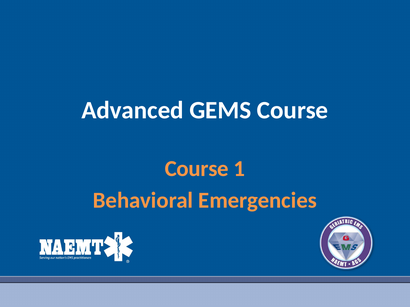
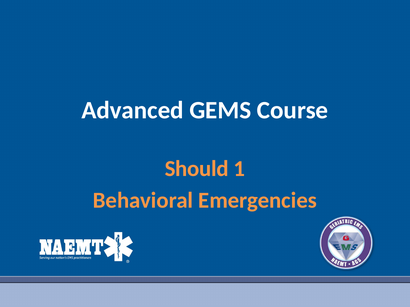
Course: Course -> Should (197, 169)
